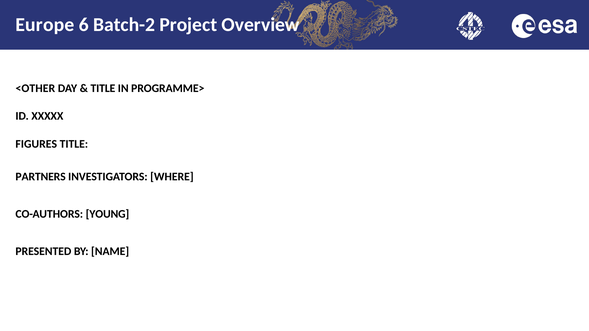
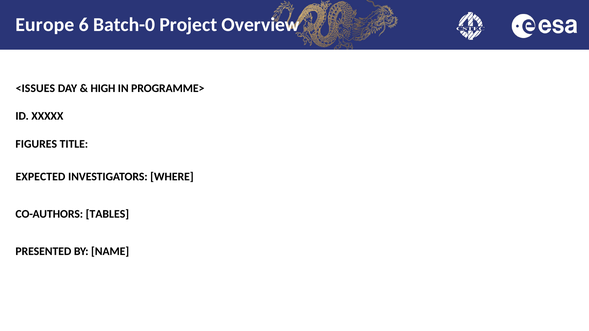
Batch-2: Batch-2 -> Batch-0 (124, 25)
<OTHER: <OTHER -> <ISSUES (35, 88)
TITLE: TITLE -> HIGH (103, 88)
PARTNERS: PARTNERS -> EXPECTED (40, 177)
YOUNG: YOUNG -> TABLES (107, 214)
